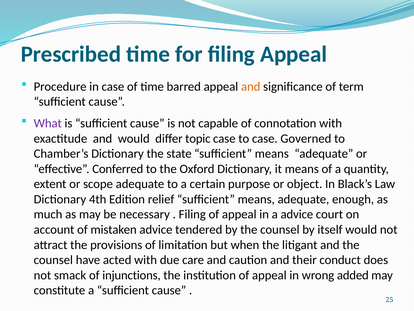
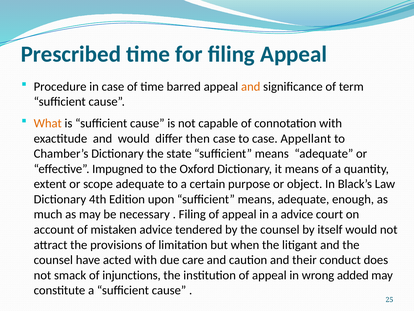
What colour: purple -> orange (48, 123)
topic: topic -> then (198, 138)
Governed: Governed -> Appellant (306, 138)
Conferred: Conferred -> Impugned (118, 169)
relief: relief -> upon (161, 199)
